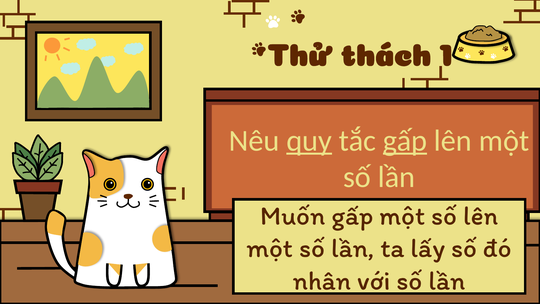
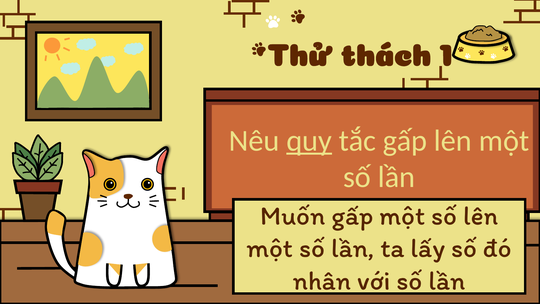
gấp underline: present -> none (405, 141)
